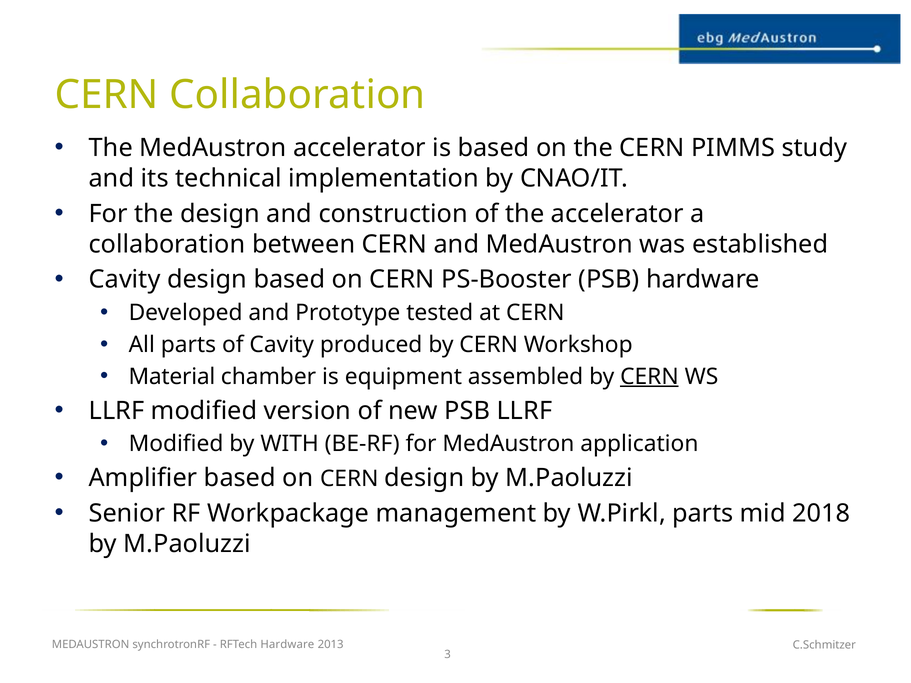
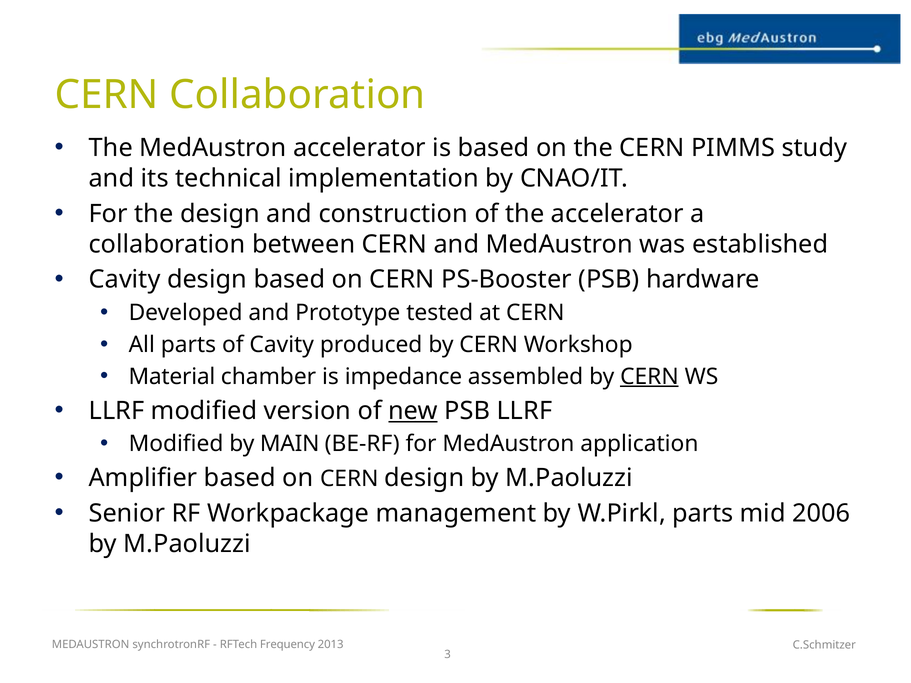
equipment: equipment -> impedance (403, 377)
new underline: none -> present (413, 411)
WITH: WITH -> MAIN (290, 444)
2018: 2018 -> 2006 (821, 514)
RFTech Hardware: Hardware -> Frequency (287, 645)
